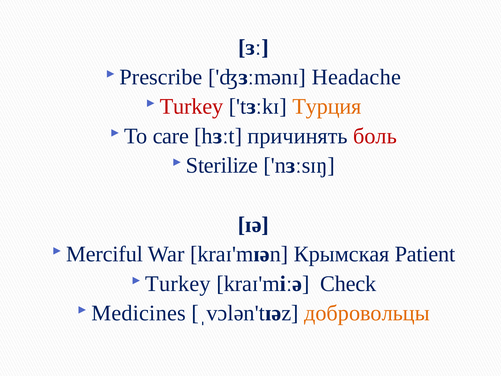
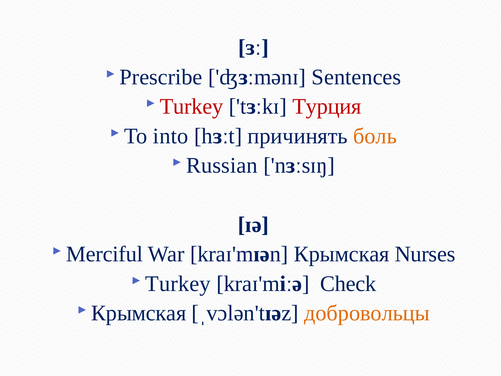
Headache: Headache -> Sentences (356, 77)
Турция colour: orange -> red (327, 107)
care: care -> into (171, 136)
боль colour: red -> orange (375, 136)
Sterilize: Sterilize -> Russian (222, 166)
Patient: Patient -> Nurses (425, 254)
Medicines: Medicines -> Крымская (139, 313)
